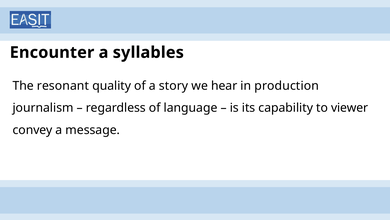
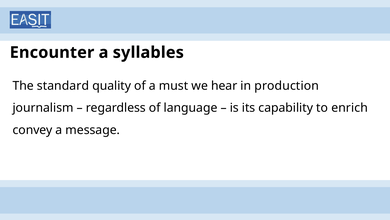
resonant: resonant -> standard (63, 86)
story: story -> must (174, 86)
viewer: viewer -> enrich (350, 108)
